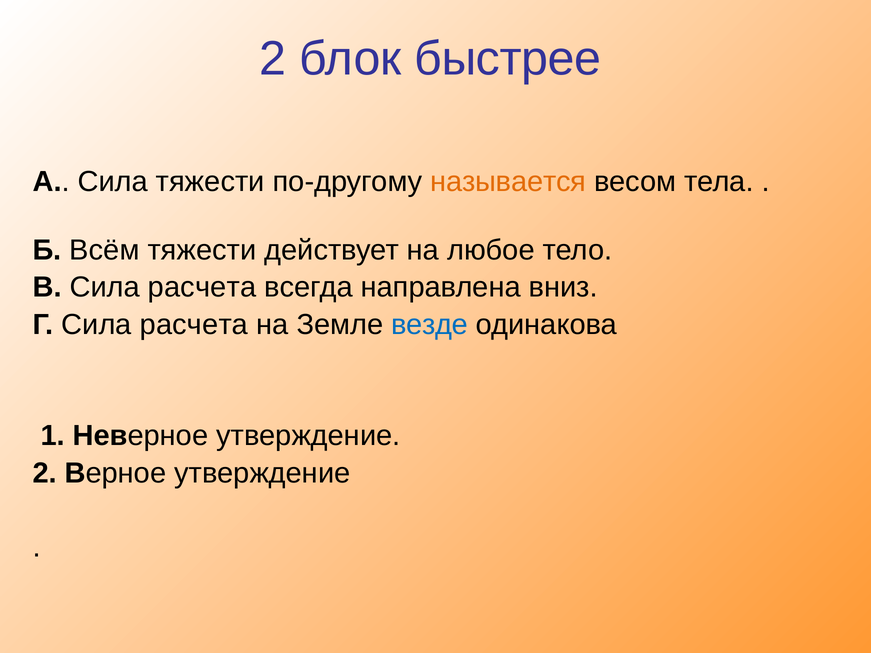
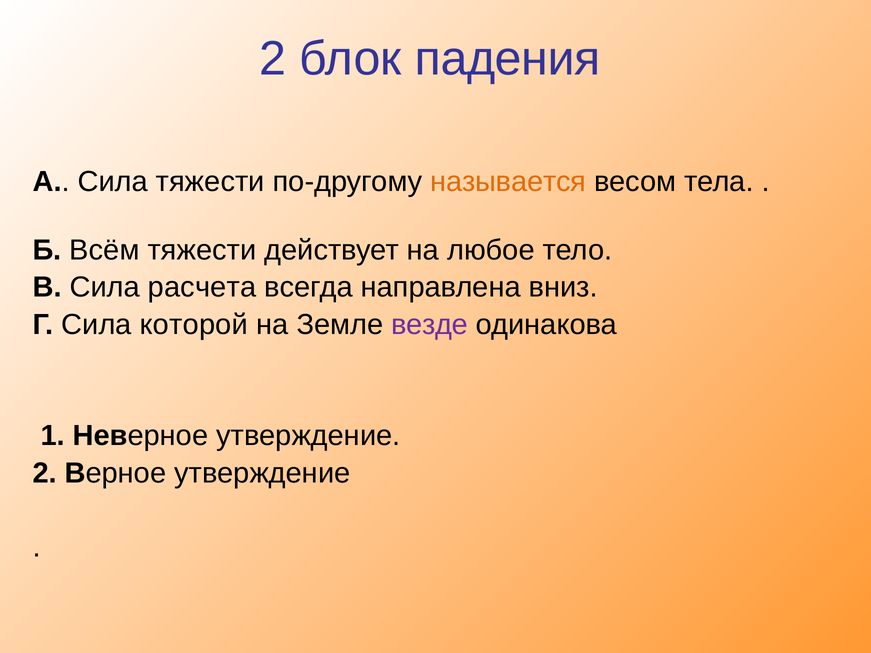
быстрее: быстрее -> падения (508, 59)
Г Сила расчета: расчета -> которой (194, 325)
везде colour: blue -> purple (430, 325)
